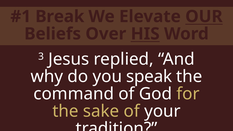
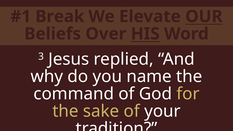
speak: speak -> name (149, 77)
